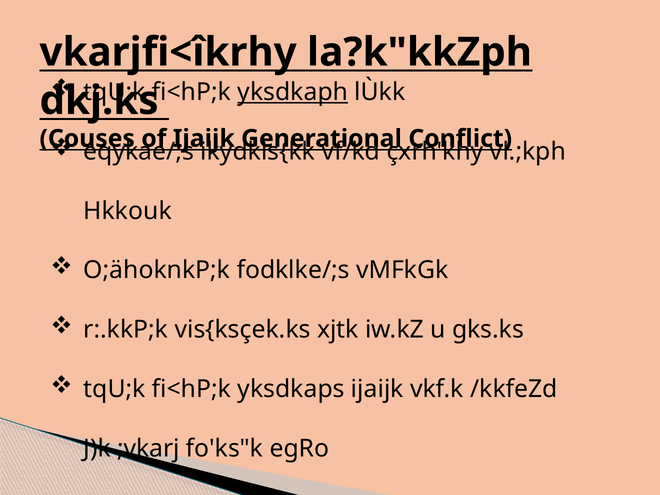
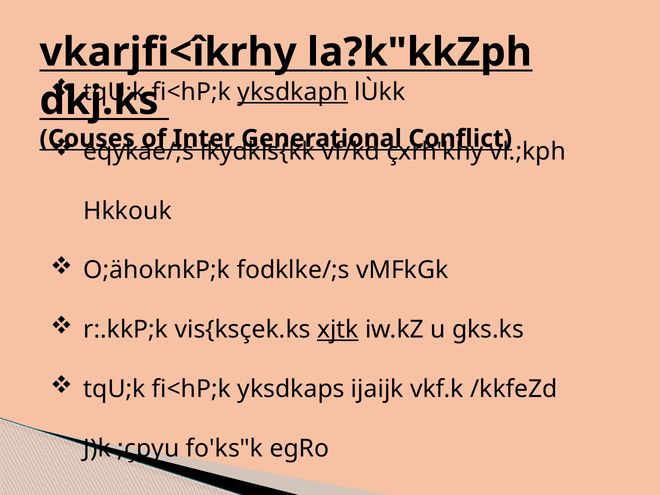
Ijaijk: Ijaijk -> Inter (204, 139)
xjtk underline: none -> present (338, 330)
;vkarj: ;vkarj -> ;çpyu (148, 449)
